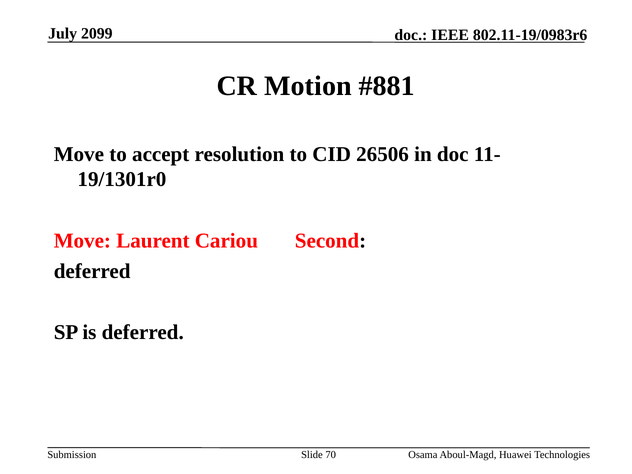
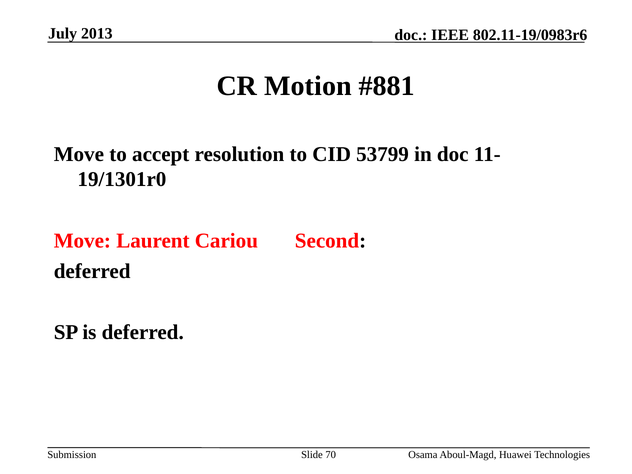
2099: 2099 -> 2013 (97, 34)
26506: 26506 -> 53799 (383, 154)
